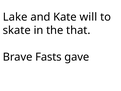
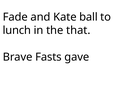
Lake: Lake -> Fade (15, 17)
will: will -> ball (88, 17)
skate: skate -> lunch (17, 30)
